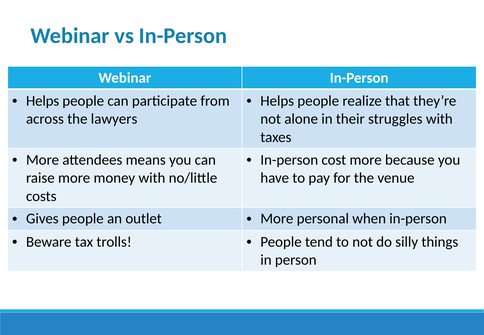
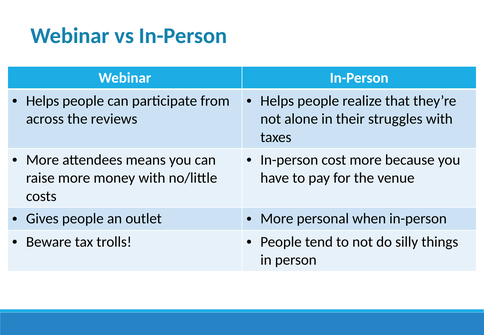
lawyers: lawyers -> reviews (114, 119)
